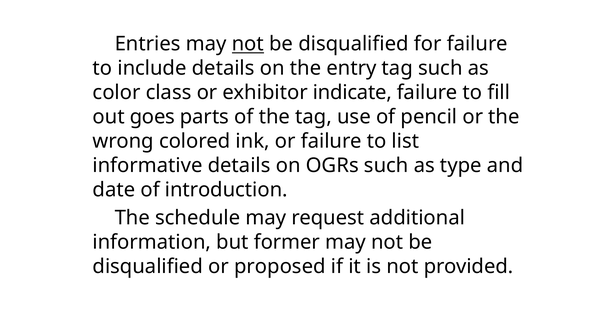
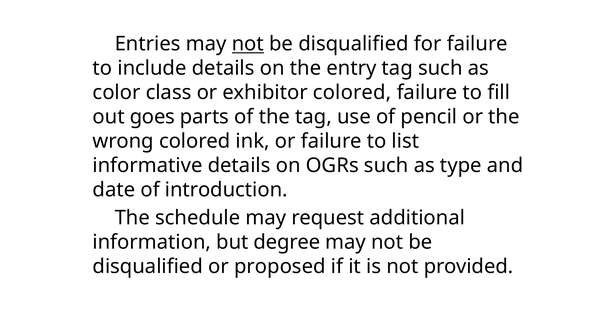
exhibitor indicate: indicate -> colored (352, 92)
former: former -> degree (287, 242)
